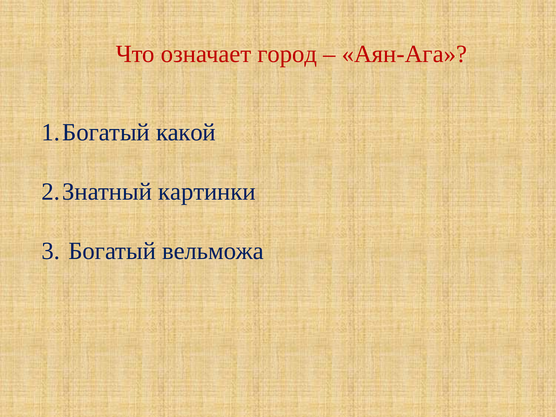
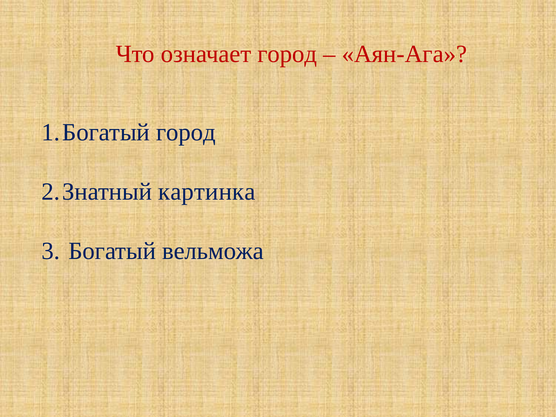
какой: какой -> город (186, 132)
картинки: картинки -> картинка (207, 192)
